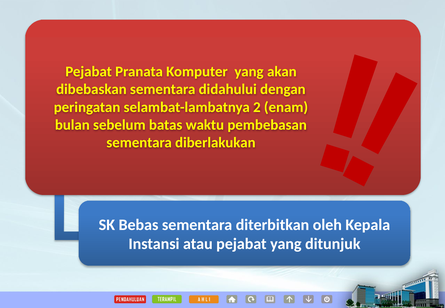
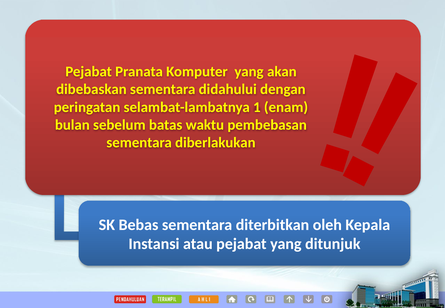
2: 2 -> 1 (257, 107)
